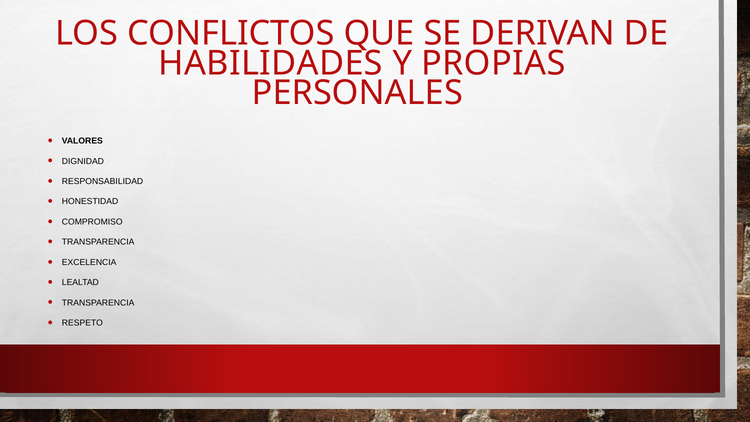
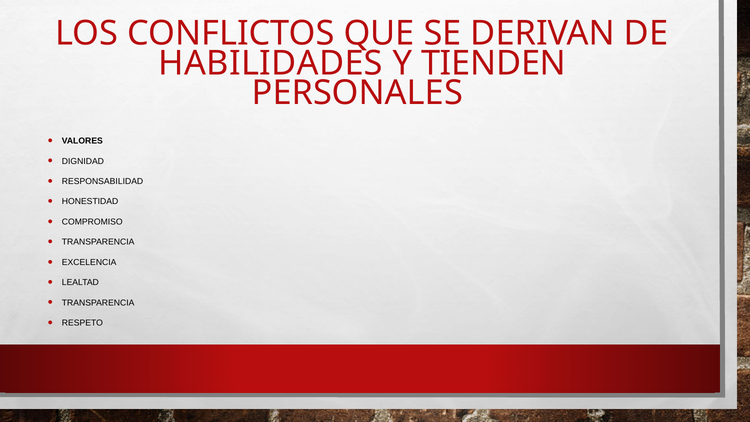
PROPIAS: PROPIAS -> TIENDEN (494, 63)
